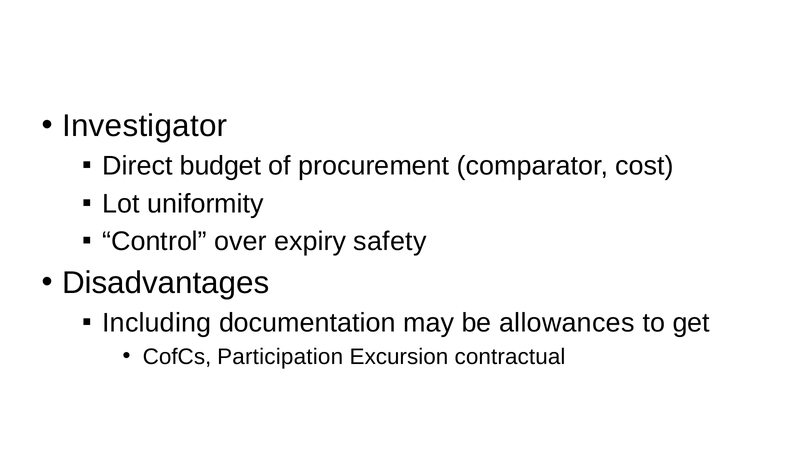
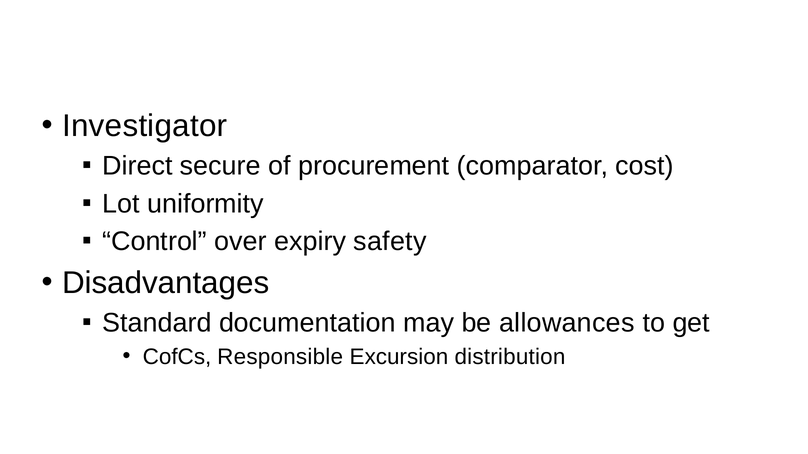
budget: budget -> secure (220, 166)
Including: Including -> Standard (157, 323)
Participation: Participation -> Responsible (280, 357)
contractual: contractual -> distribution (510, 357)
